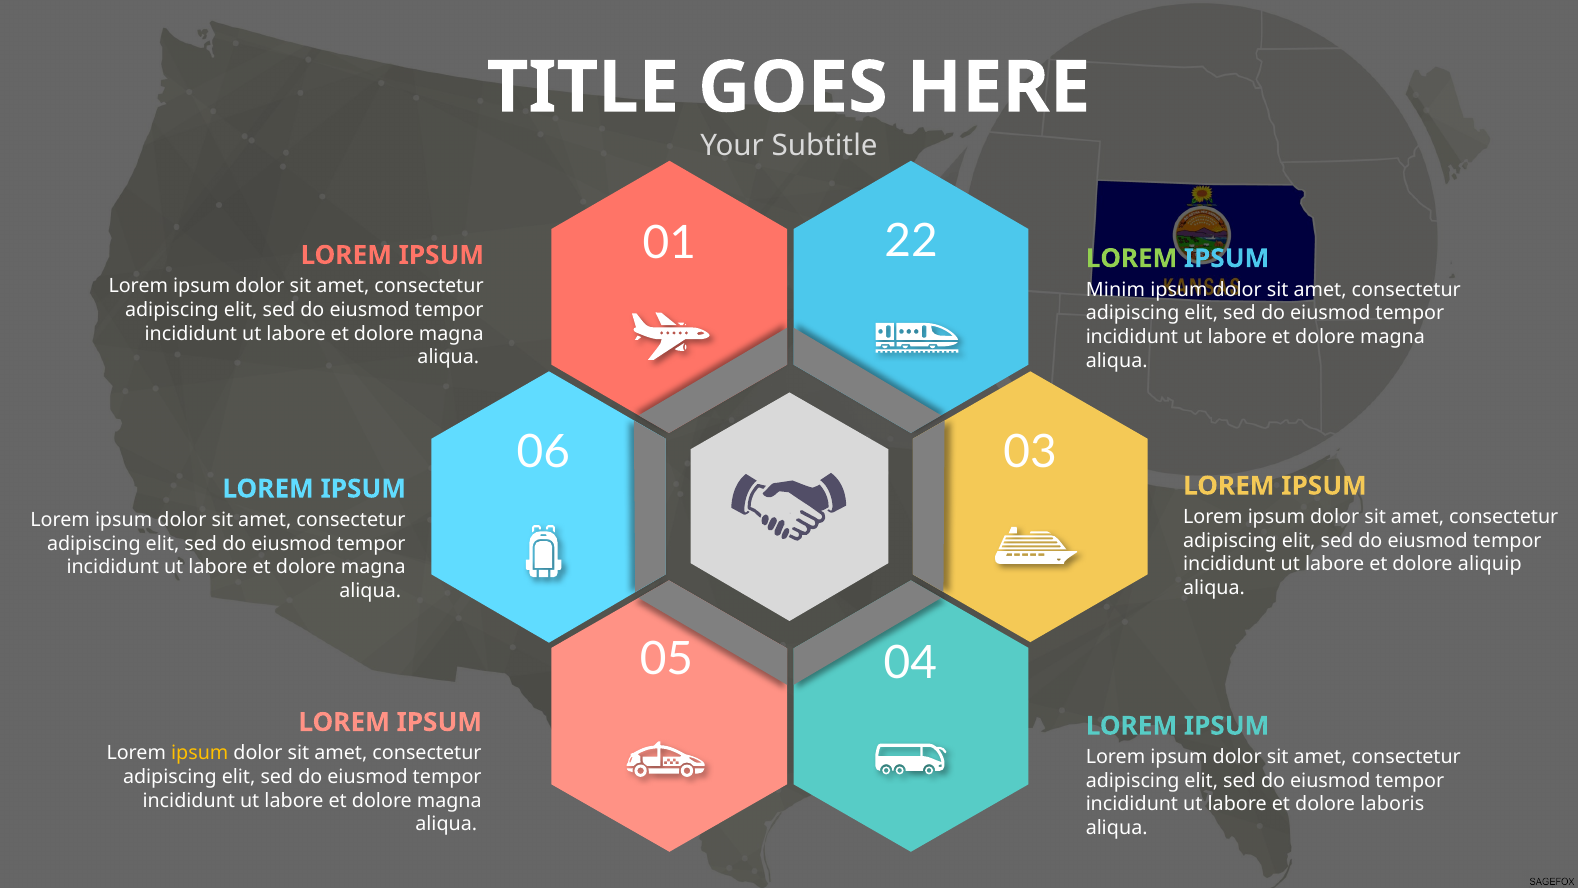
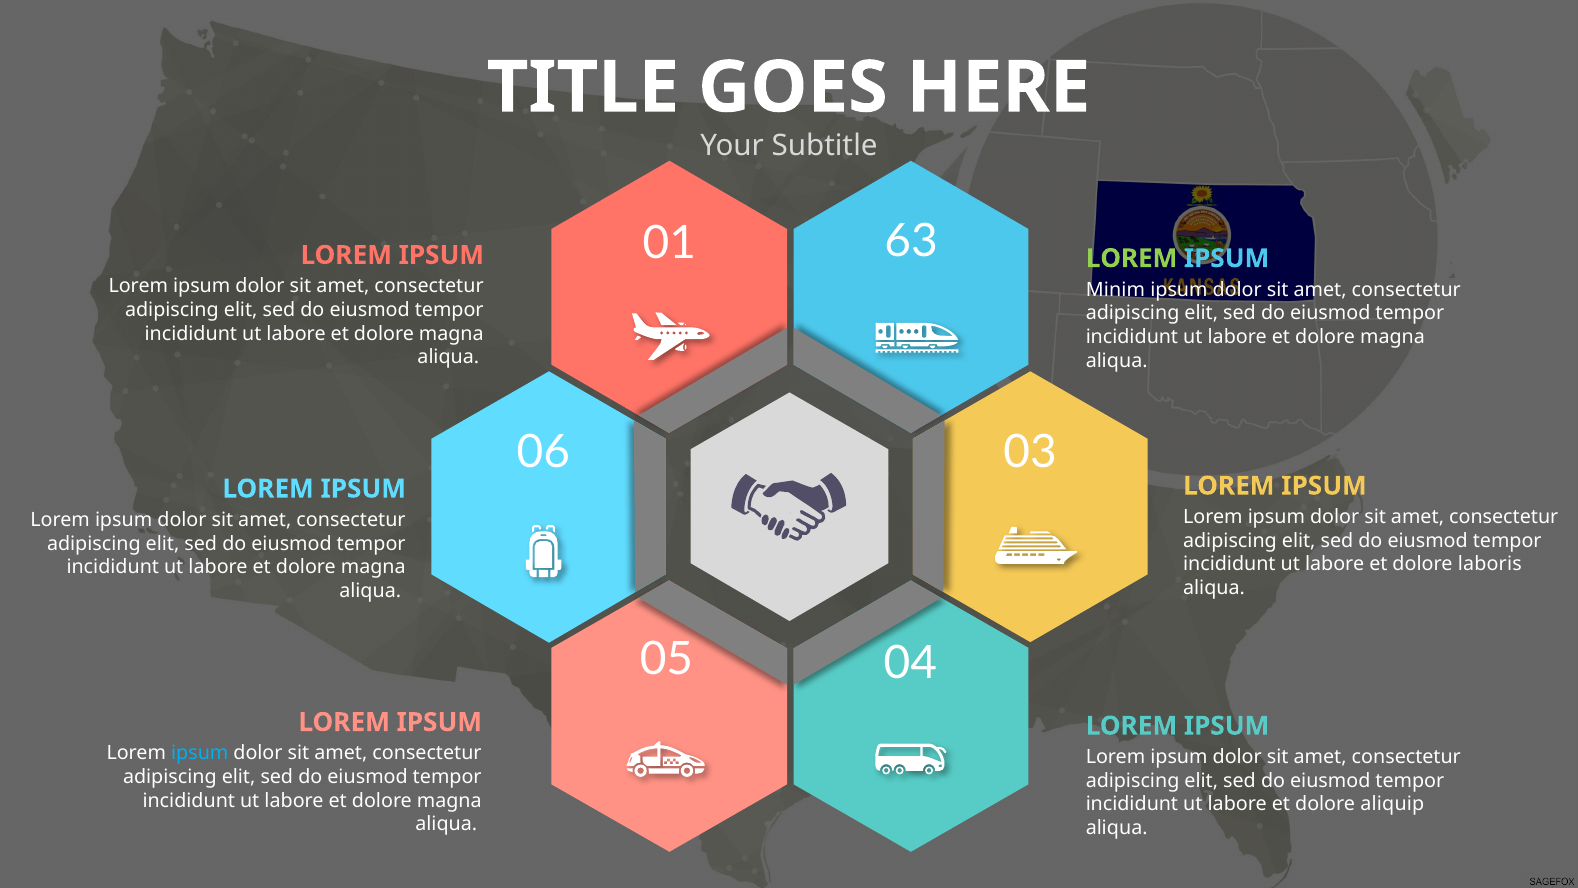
22: 22 -> 63 (911, 242)
aliquip: aliquip -> laboris (1490, 564)
ipsum colour: yellow -> light blue (200, 753)
laboris: laboris -> aliquip (1392, 804)
